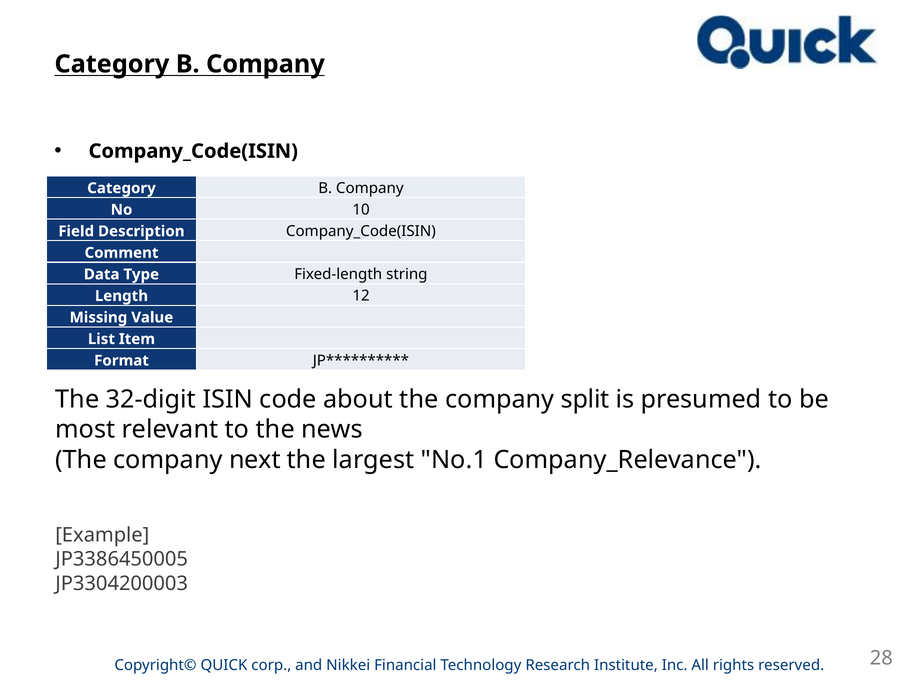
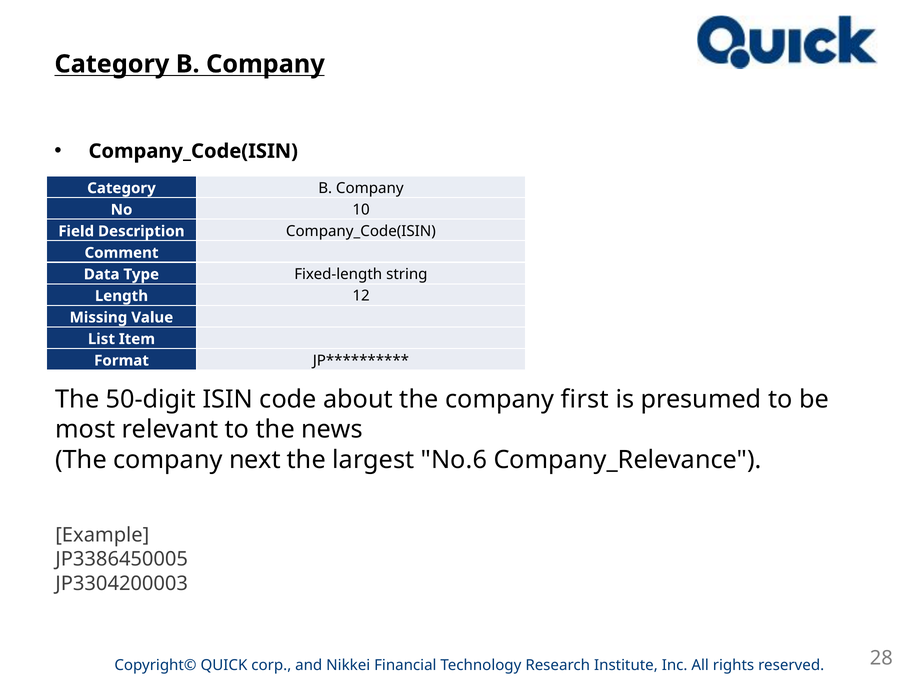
32-digit: 32-digit -> 50-digit (151, 399)
split: split -> first (585, 399)
No.1: No.1 -> No.6 (454, 460)
